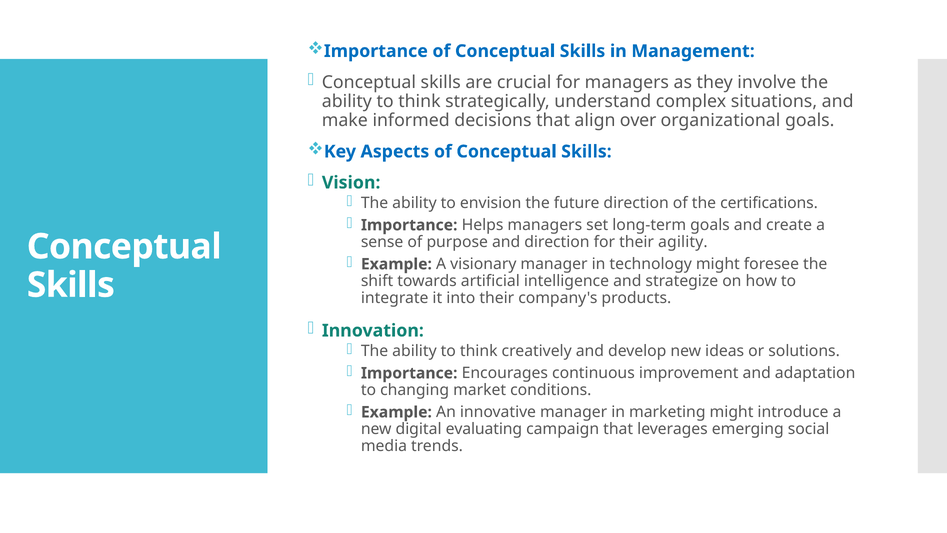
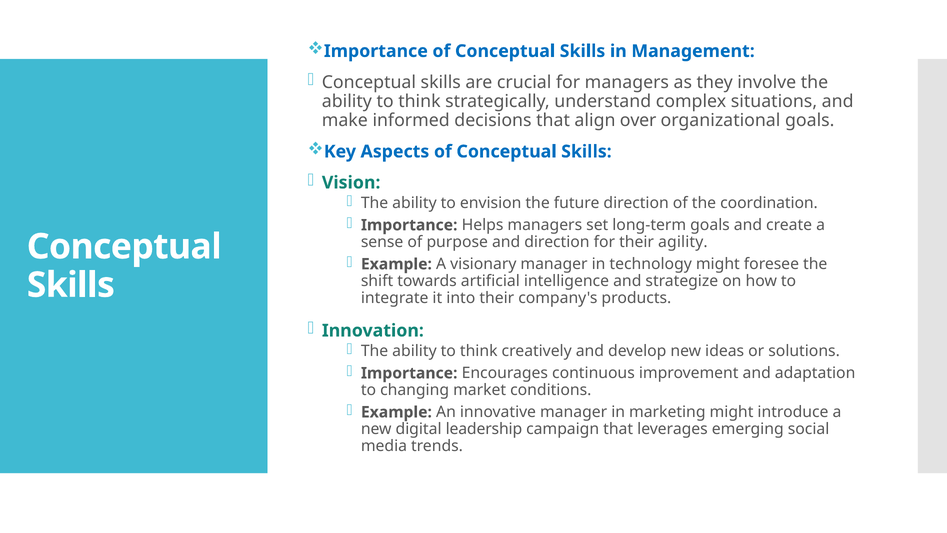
certifications: certifications -> coordination (769, 203)
evaluating: evaluating -> leadership (484, 429)
